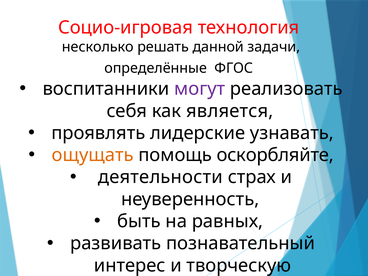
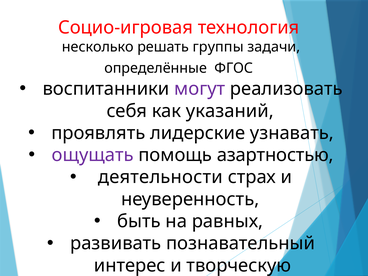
данной: данной -> группы (218, 47)
является: является -> указаний (230, 111)
ощущать colour: orange -> purple (93, 155)
оскорбляйте: оскорбляйте -> азартностью (275, 155)
